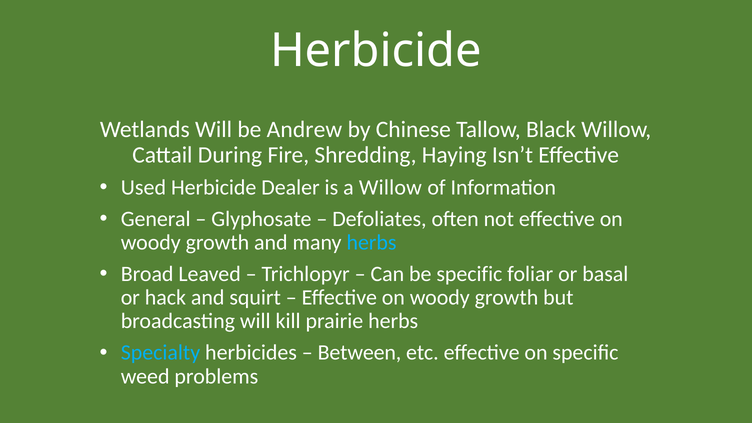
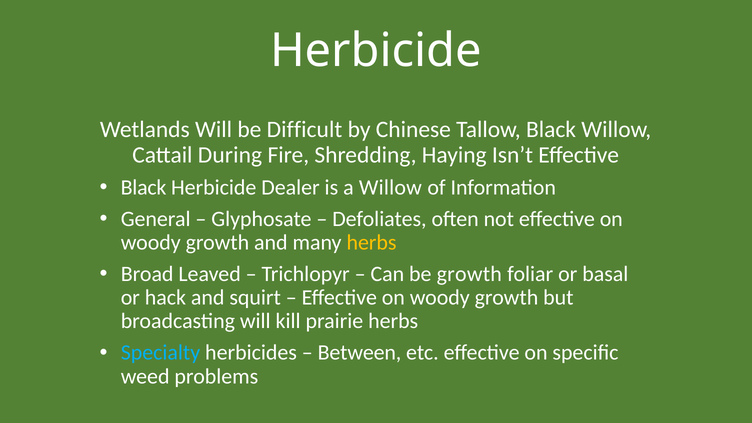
Andrew: Andrew -> Difficult (305, 130)
Used: Used -> Black (144, 187)
herbs colour: light blue -> yellow (372, 242)
be specific: specific -> growth (469, 274)
